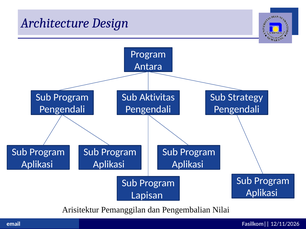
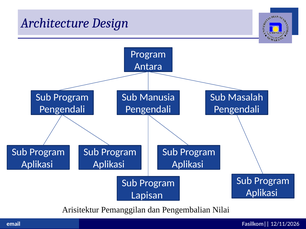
Aktivitas: Aktivitas -> Manusia (157, 97)
Strategy: Strategy -> Masalah (246, 97)
